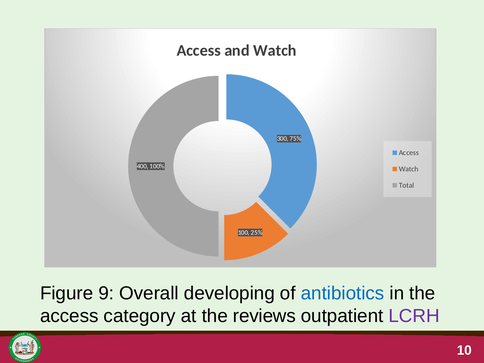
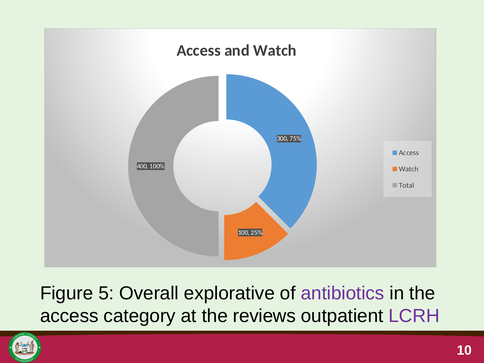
9: 9 -> 5 (106, 293)
developing: developing -> explorative (229, 293)
antibiotics colour: blue -> purple (343, 293)
